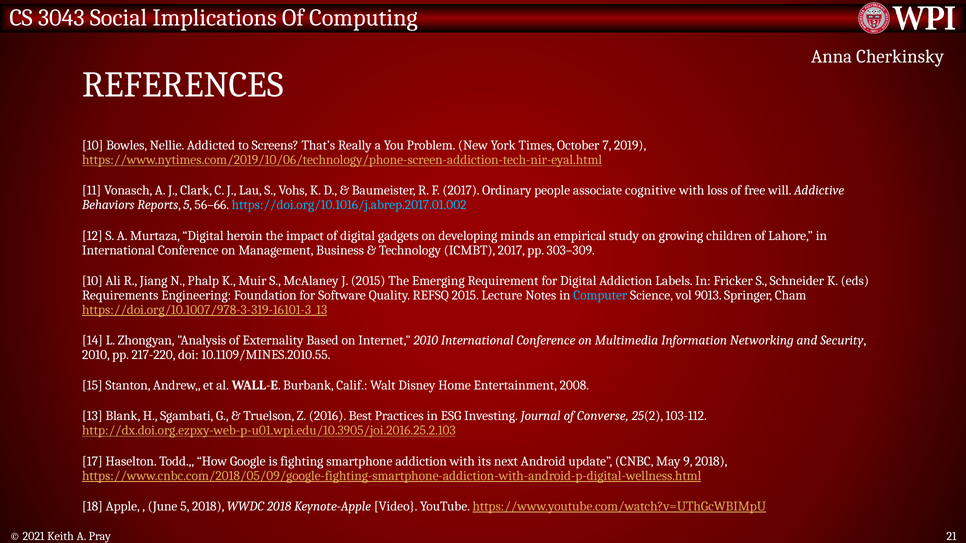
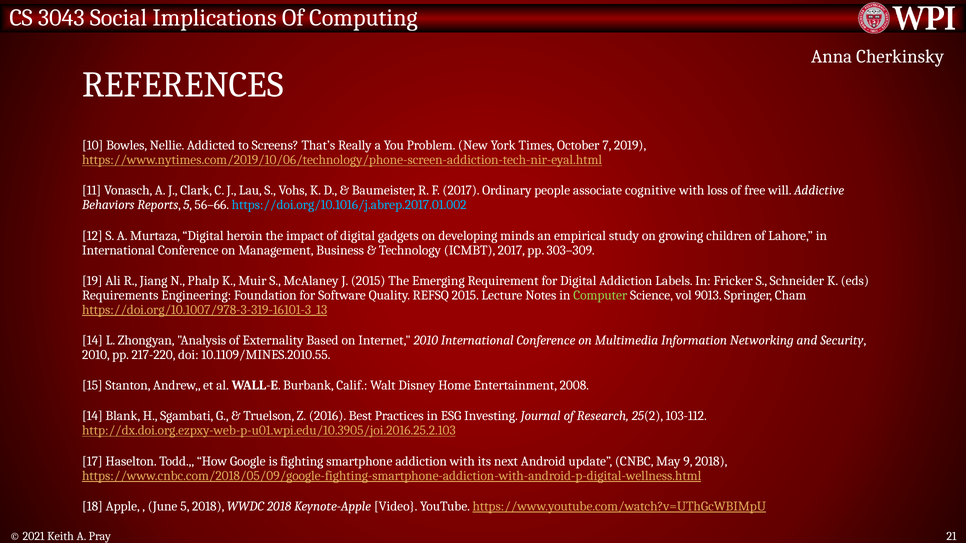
10: 10 -> 19 (92, 281)
Computer colour: light blue -> light green (600, 295)
13: 13 -> 14 (92, 416)
Converse: Converse -> Research (603, 416)
